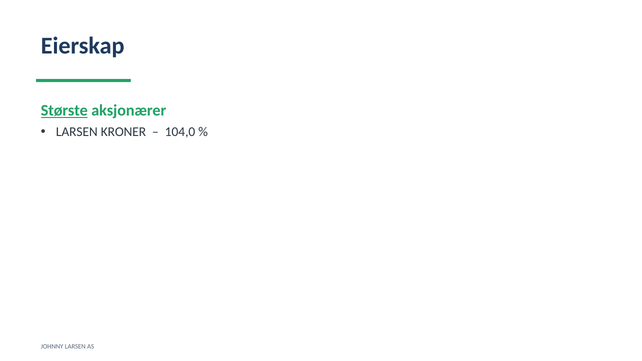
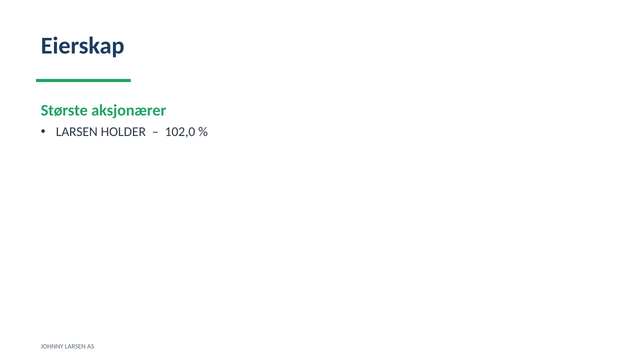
Største underline: present -> none (64, 111)
KRONER: KRONER -> HOLDER (123, 132)
104,0: 104,0 -> 102,0 (180, 132)
